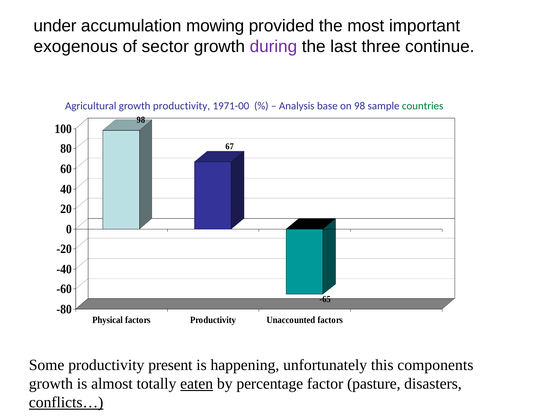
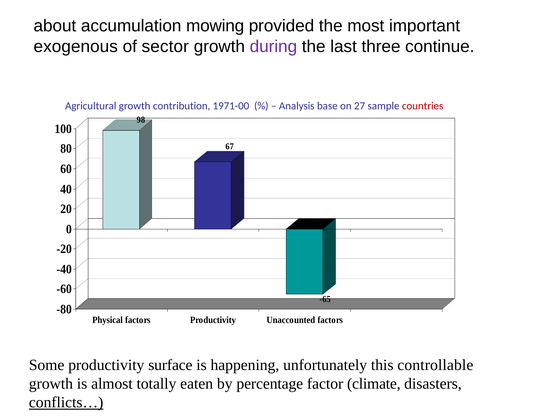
under: under -> about (55, 26)
growth productivity: productivity -> contribution (182, 106)
on 98: 98 -> 27 (360, 106)
countries colour: green -> red (423, 106)
present: present -> surface (170, 365)
components: components -> controllable (435, 365)
eaten underline: present -> none (197, 384)
pasture: pasture -> climate (374, 384)
